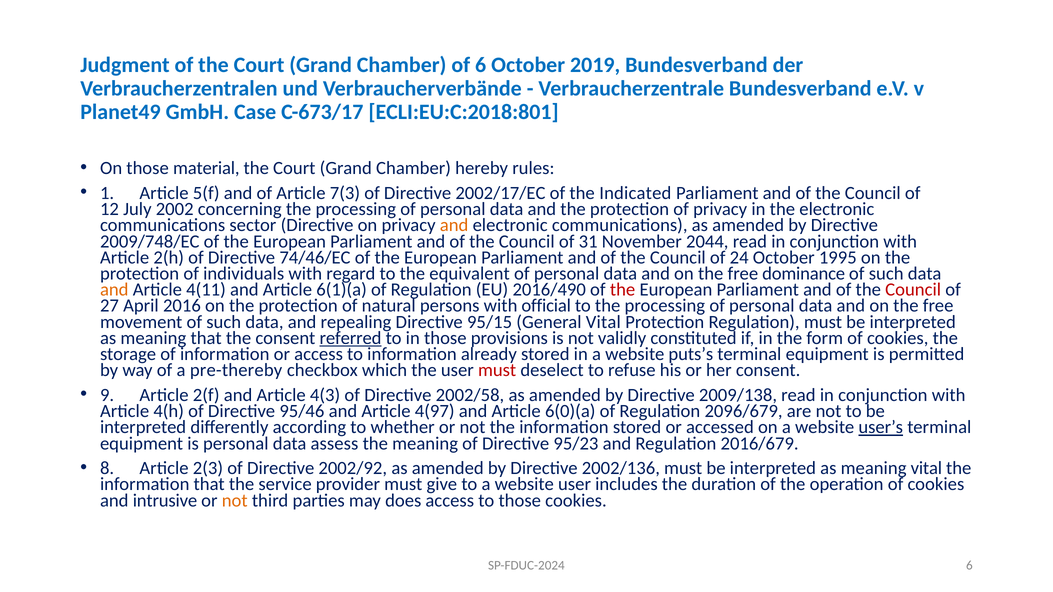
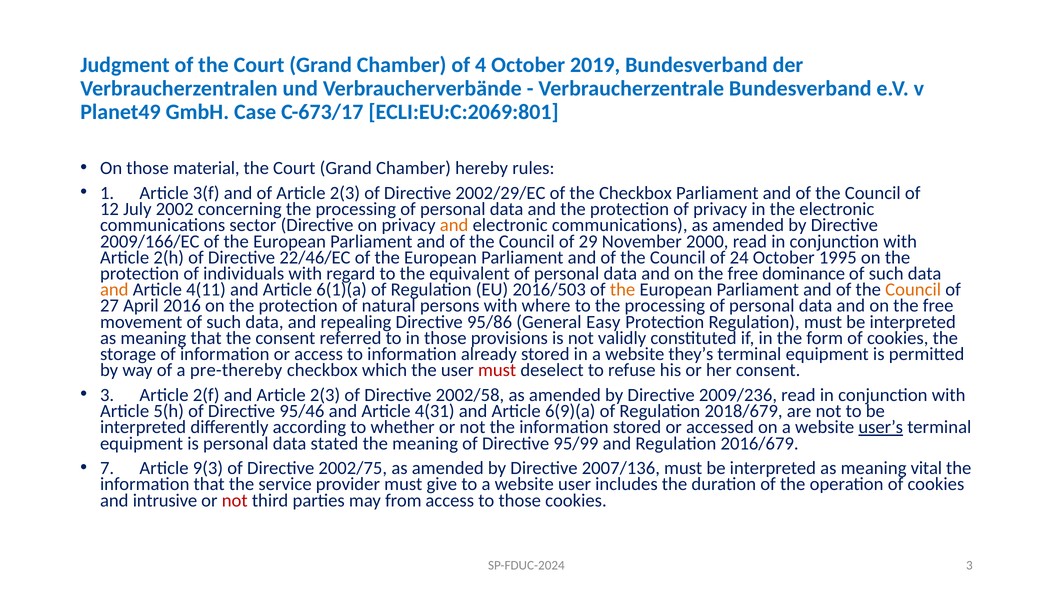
of 6: 6 -> 4 (481, 65)
ECLI:EU:C:2018:801: ECLI:EU:C:2018:801 -> ECLI:EU:C:2069:801 (464, 112)
5(f: 5(f -> 3(f (206, 193)
of Article 7(3: 7(3 -> 2(3 (345, 193)
2002/17/EC: 2002/17/EC -> 2002/29/EC (500, 193)
the Indicated: Indicated -> Checkbox (635, 193)
2009/748/EC: 2009/748/EC -> 2009/166/EC (150, 242)
31: 31 -> 29 (588, 242)
2044: 2044 -> 2000 (707, 242)
74/46/EC: 74/46/EC -> 22/46/EC (315, 258)
2016/490: 2016/490 -> 2016/503 (549, 290)
the colour: red -> orange (623, 290)
Council colour: red -> orange (913, 290)
official: official -> where (546, 306)
95/15: 95/15 -> 95/86 (490, 322)
General Vital: Vital -> Easy (603, 322)
referred underline: present -> none (351, 338)
puts’s: puts’s -> they’s (691, 354)
9: 9 -> 3 (107, 395)
and Article 4(3: 4(3 -> 2(3 (325, 395)
2009/138: 2009/138 -> 2009/236 (738, 395)
4(h: 4(h -> 5(h (169, 411)
4(97: 4(97 -> 4(31 (435, 411)
6(0)(a: 6(0)(a -> 6(9)(a (570, 411)
2096/679: 2096/679 -> 2018/679 (744, 411)
assess: assess -> stated (334, 444)
95/23: 95/23 -> 95/99 (576, 444)
8: 8 -> 7 (107, 468)
2(3: 2(3 -> 9(3 (208, 468)
2002/92: 2002/92 -> 2002/75 (353, 468)
2002/136: 2002/136 -> 2007/136 (621, 468)
not colour: orange -> red (235, 501)
does: does -> from (403, 501)
SP-FDUC-2024 6: 6 -> 3 (969, 566)
